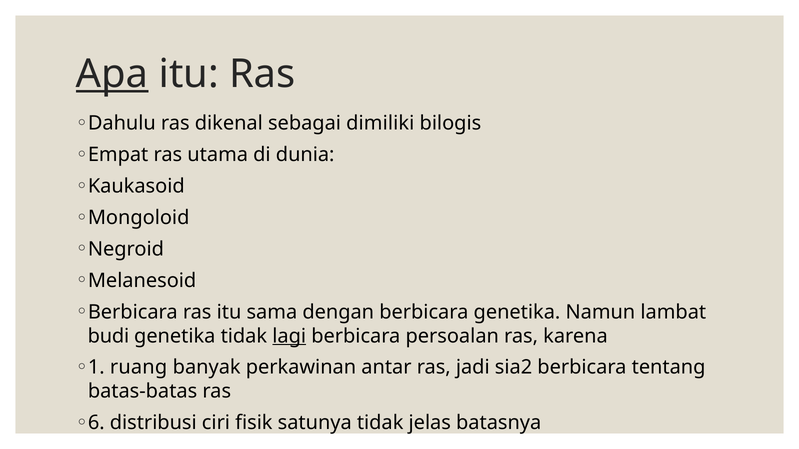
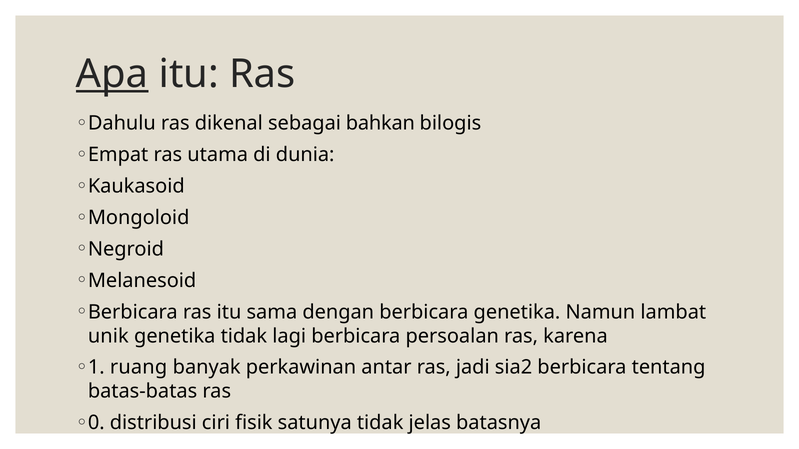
dimiliki: dimiliki -> bahkan (380, 123)
budi: budi -> unik (108, 336)
lagi underline: present -> none (289, 336)
6: 6 -> 0 (96, 423)
